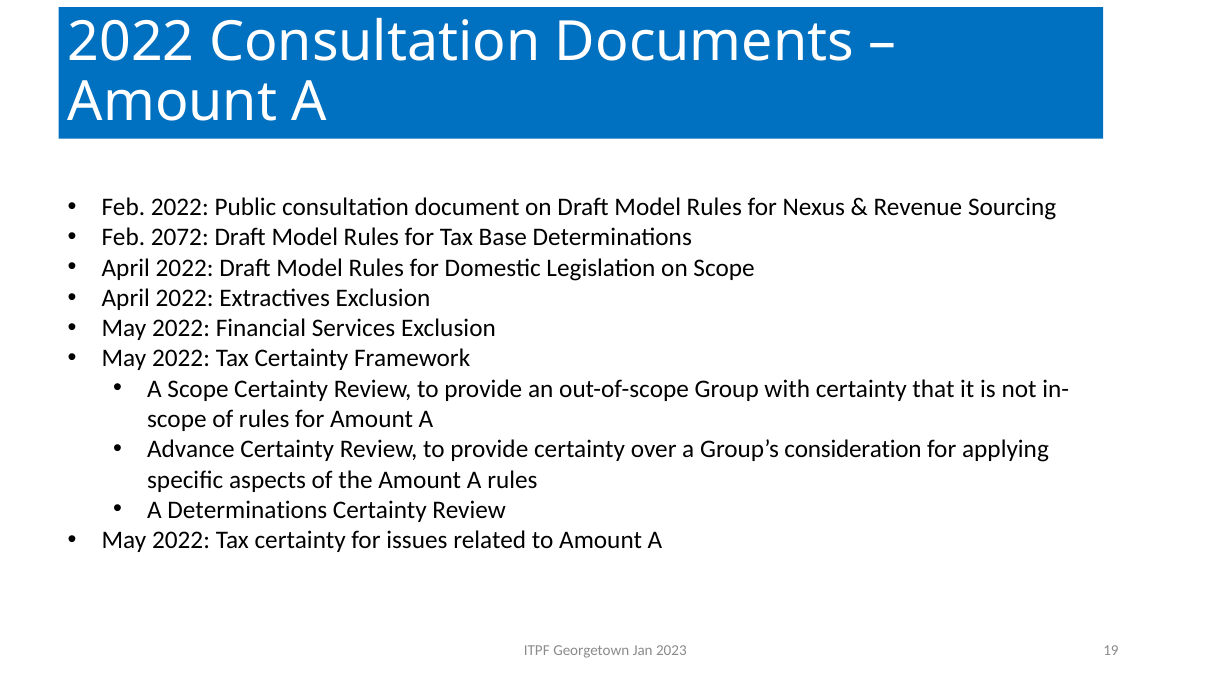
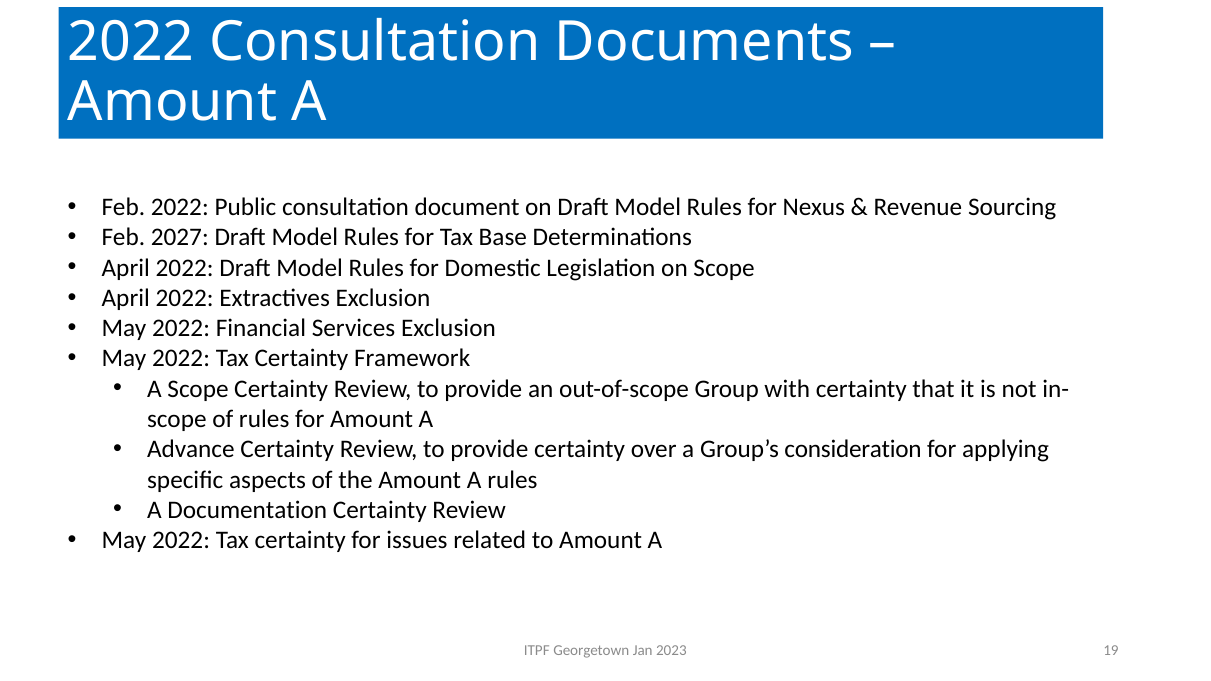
2072: 2072 -> 2027 (180, 238)
A Determinations: Determinations -> Documentation (247, 510)
